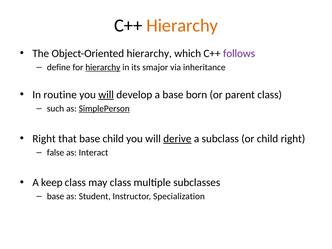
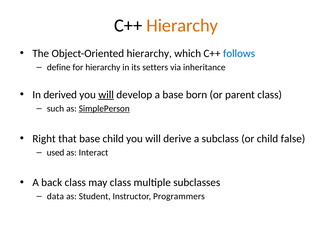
follows colour: purple -> blue (239, 53)
hierarchy underline: present -> none (103, 67)
smajor: smajor -> setters (155, 67)
routine: routine -> derived (60, 95)
derive underline: present -> none (177, 139)
child right: right -> false (293, 139)
false: false -> used (56, 152)
keep: keep -> back (52, 183)
base: base -> data (55, 196)
Specialization: Specialization -> Programmers (179, 196)
